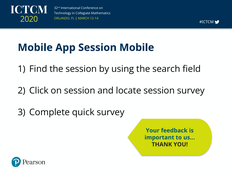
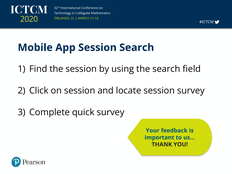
Session Mobile: Mobile -> Search (137, 48)
